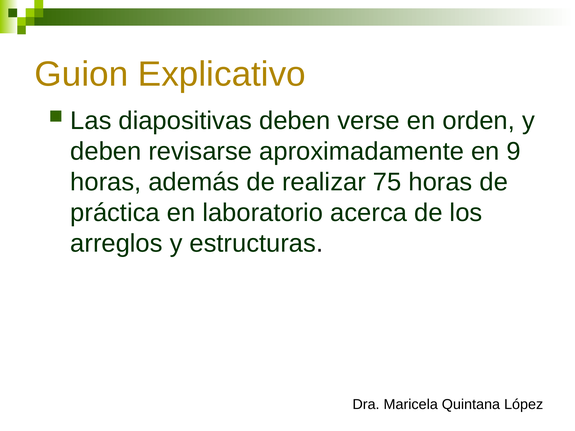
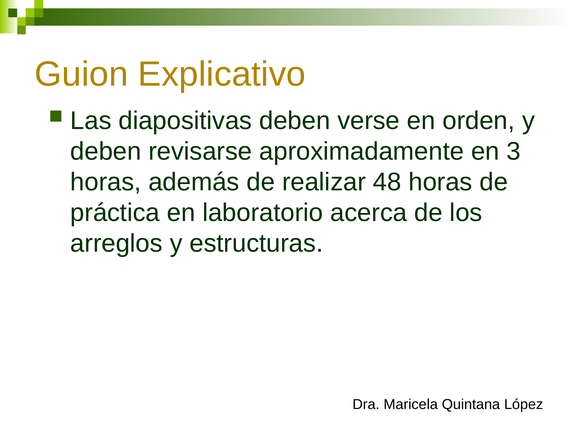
9: 9 -> 3 (514, 151)
75: 75 -> 48 (387, 182)
